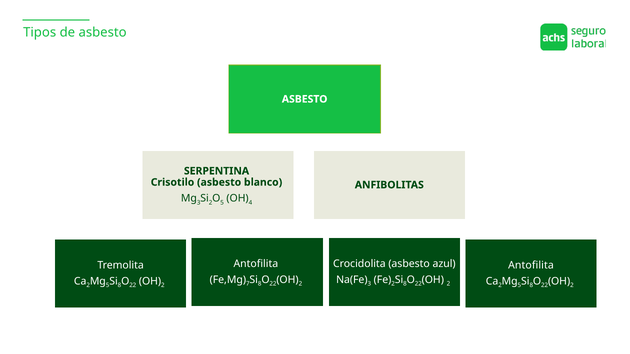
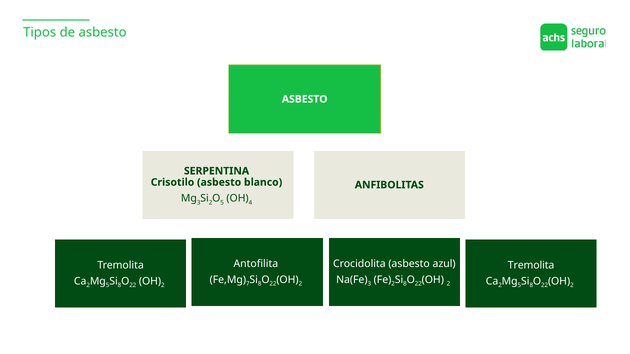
Antofilita: Antofilita -> Tremolita (531, 265)
